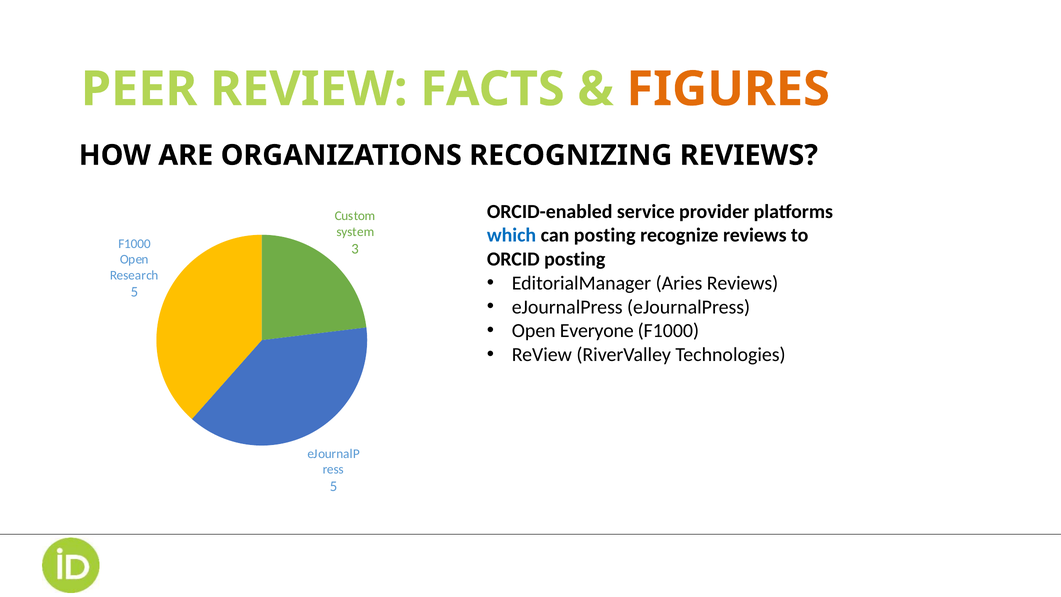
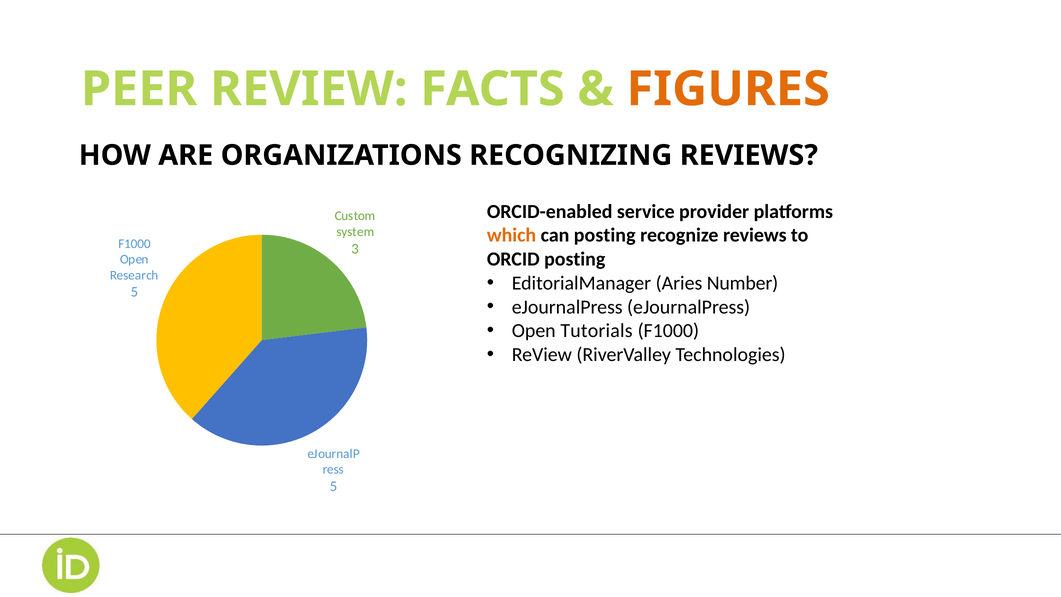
which colour: blue -> orange (512, 235)
Aries Reviews: Reviews -> Number (743, 283)
Everyone: Everyone -> Tutorials (597, 331)
